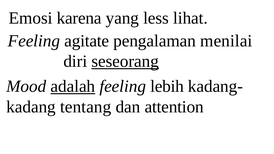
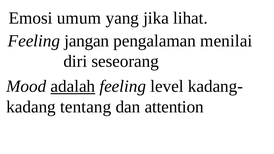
karena: karena -> umum (79, 18)
less: less -> jika (156, 18)
agitate: agitate -> jangan (87, 41)
seseorang underline: present -> none (125, 61)
lebih: lebih -> level (167, 86)
